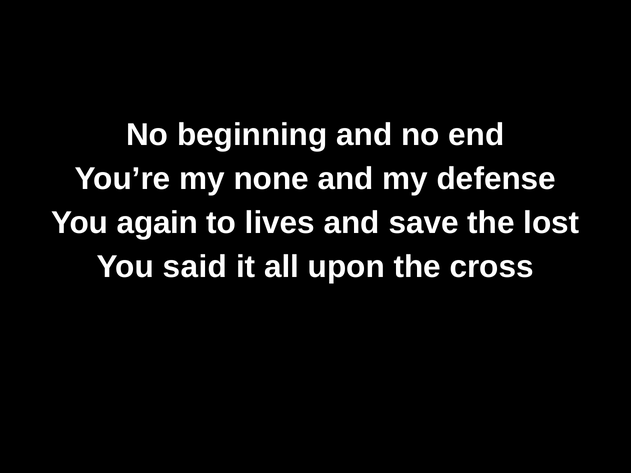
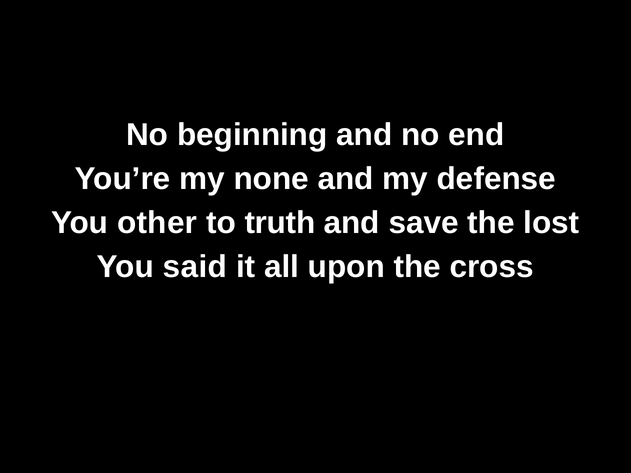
again: again -> other (157, 223)
lives: lives -> truth (280, 223)
